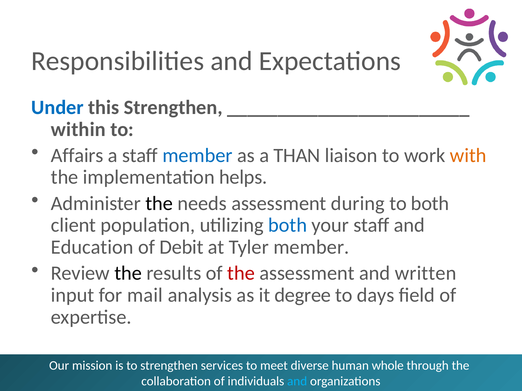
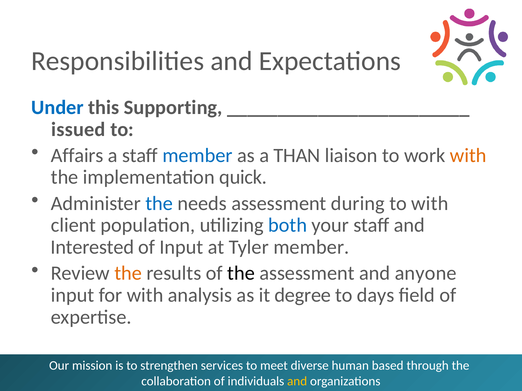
this Strengthen: Strengthen -> Supporting (173, 108)
within: within -> issued (78, 129)
helps: helps -> quick (243, 178)
the colour: black -> blue (159, 204)
to both: both -> with (430, 204)
Education: Education -> Interested (92, 247)
of Debit: Debit -> Input (181, 247)
the colour: black -> orange (128, 274)
the colour: red -> black (241, 274)
written: written -> anyone (426, 274)
for mail: mail -> with (145, 296)
whole: whole -> based (388, 366)
and colour: light blue -> yellow (297, 382)
